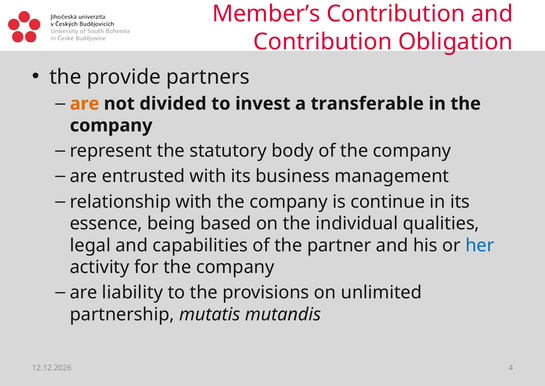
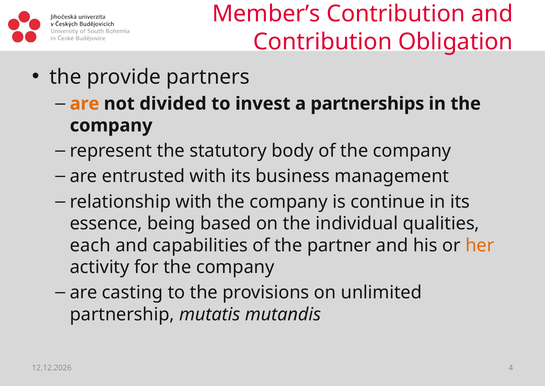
transferable: transferable -> partnerships (367, 103)
legal: legal -> each (90, 245)
her colour: blue -> orange (480, 245)
liability: liability -> casting (132, 292)
